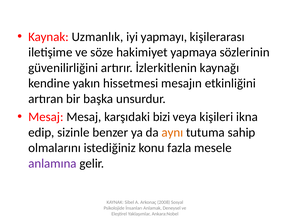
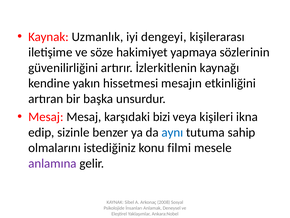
yapmayı: yapmayı -> dengeyi (164, 37)
aynı colour: orange -> blue (172, 132)
fazla: fazla -> filmi (179, 148)
